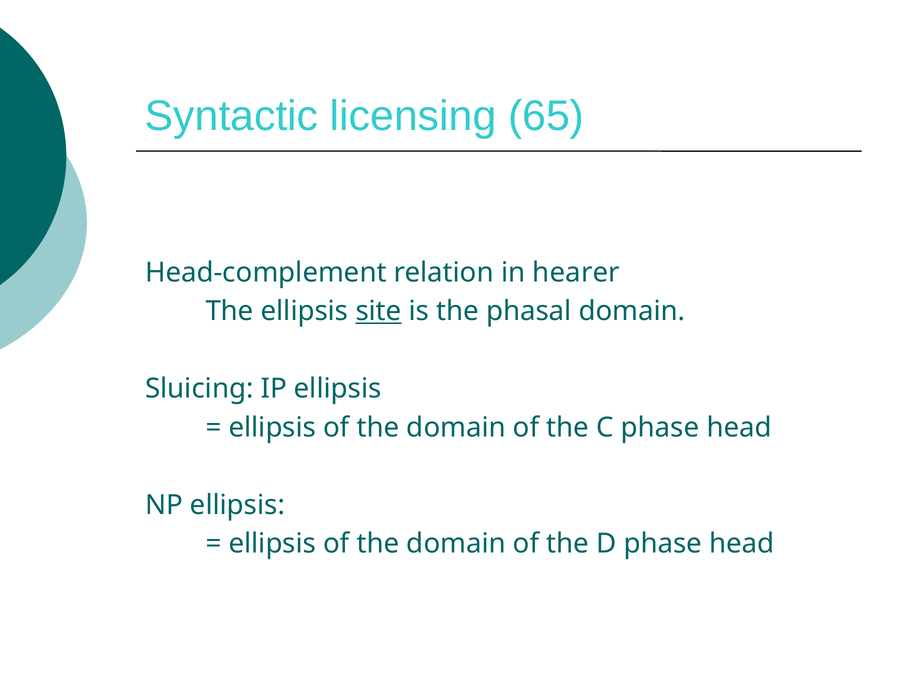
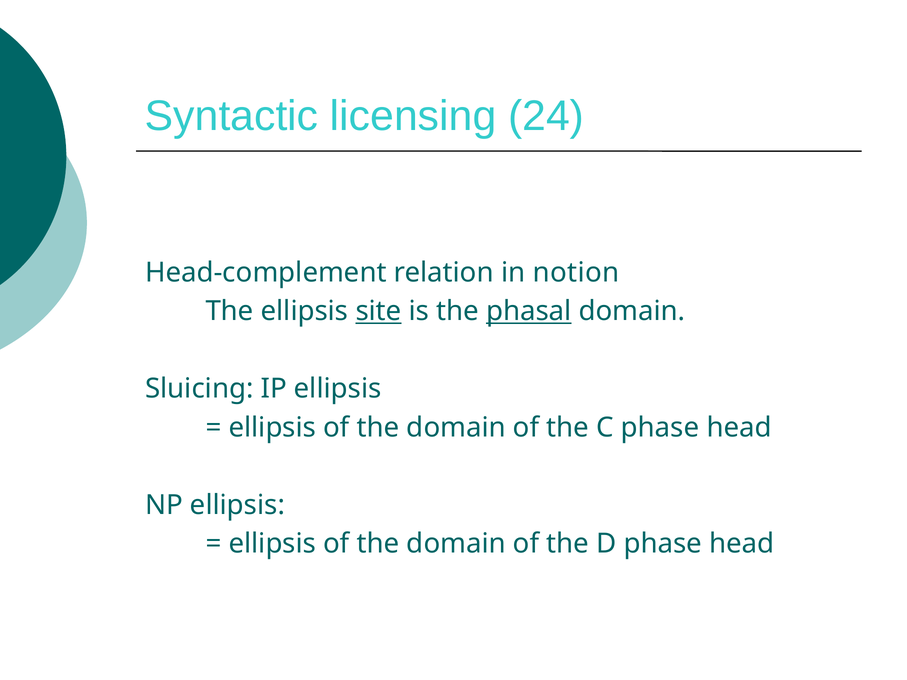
65: 65 -> 24 (546, 116)
hearer: hearer -> notion (576, 273)
phasal underline: none -> present (529, 311)
